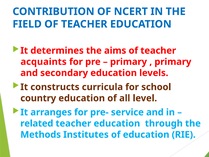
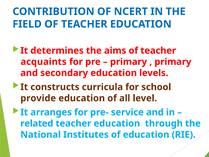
country: country -> provide (38, 98)
Methods: Methods -> National (41, 134)
